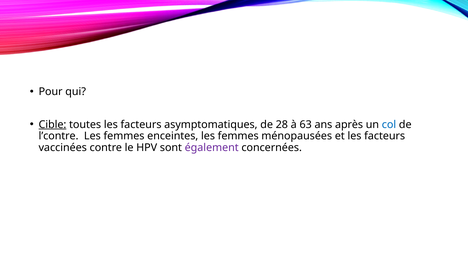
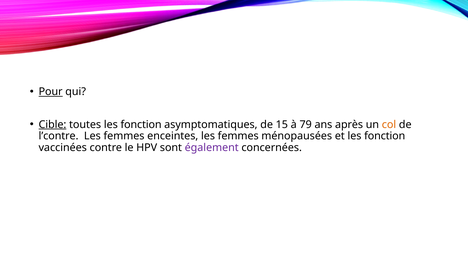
Pour underline: none -> present (51, 92)
toutes les facteurs: facteurs -> fonction (141, 125)
28: 28 -> 15 (282, 125)
63: 63 -> 79 (306, 125)
col colour: blue -> orange (389, 125)
et les facteurs: facteurs -> fonction (385, 136)
